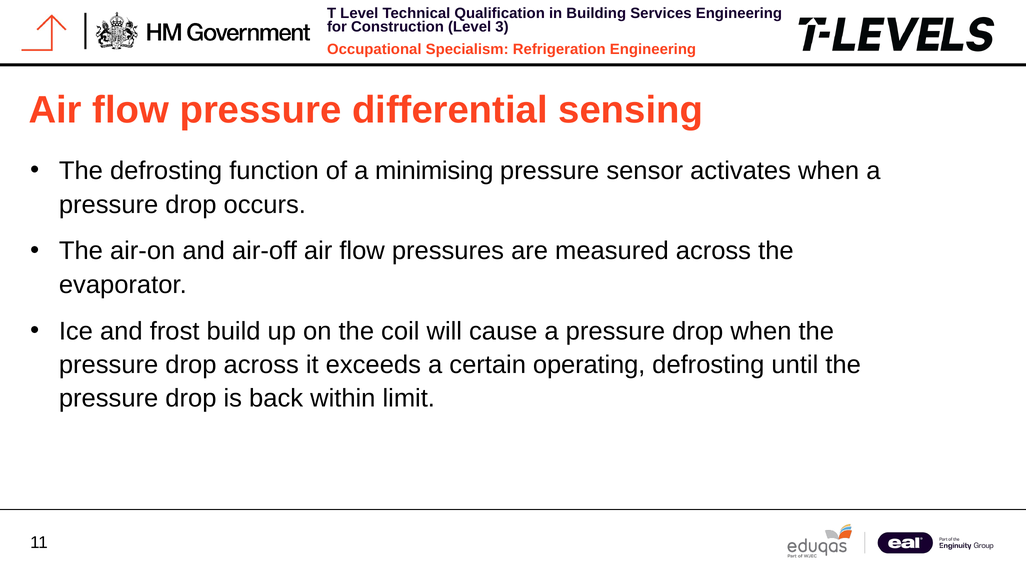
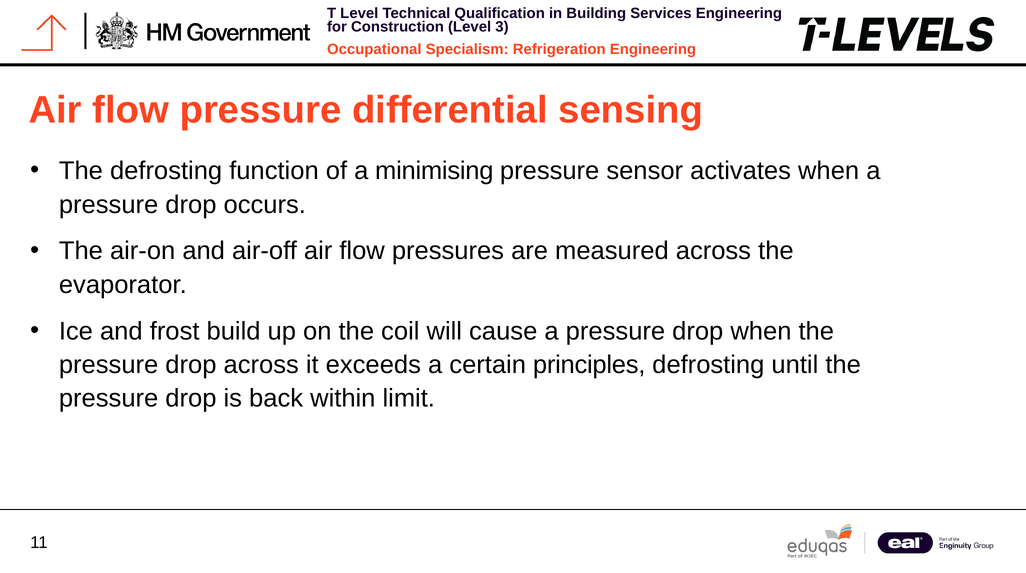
operating: operating -> principles (589, 365)
